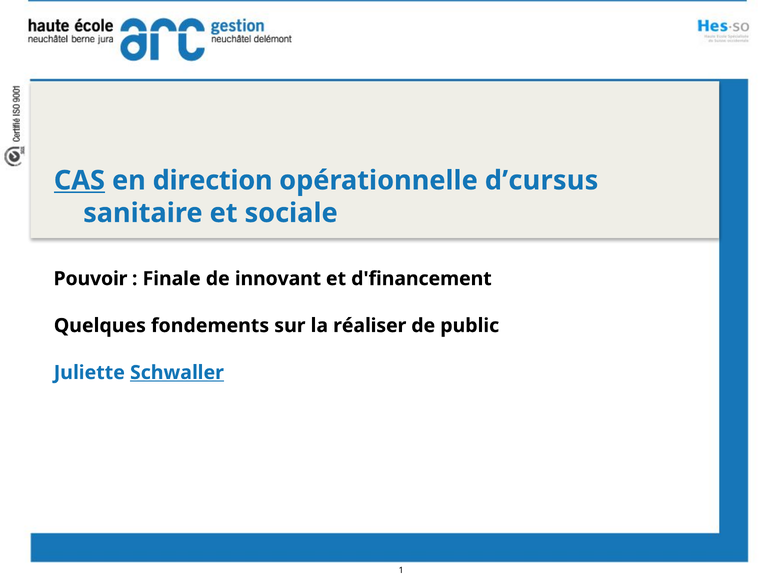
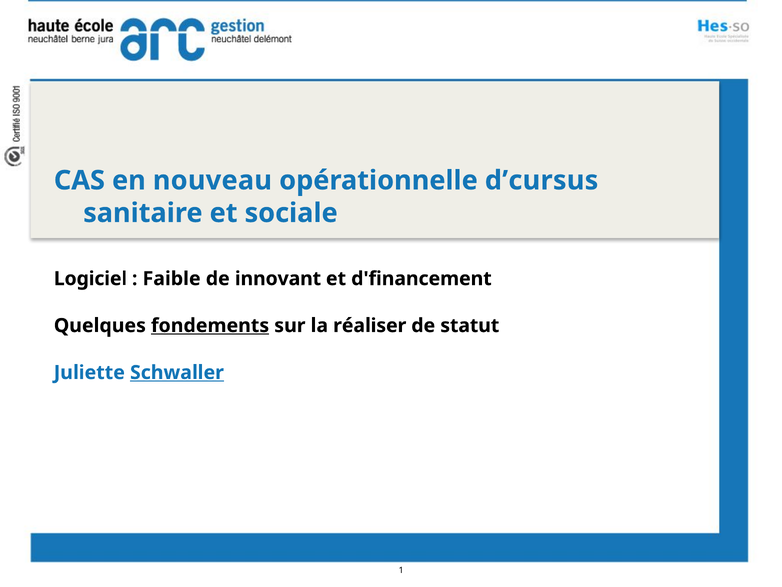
CAS underline: present -> none (79, 180)
direction: direction -> nouveau (212, 180)
Pouvoir: Pouvoir -> Logiciel (90, 278)
Finale: Finale -> Faible (172, 278)
fondements underline: none -> present (210, 325)
public: public -> statut (470, 325)
